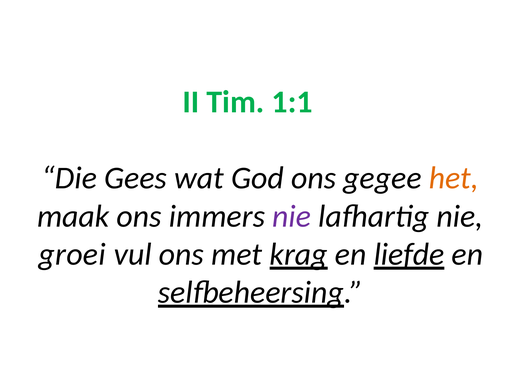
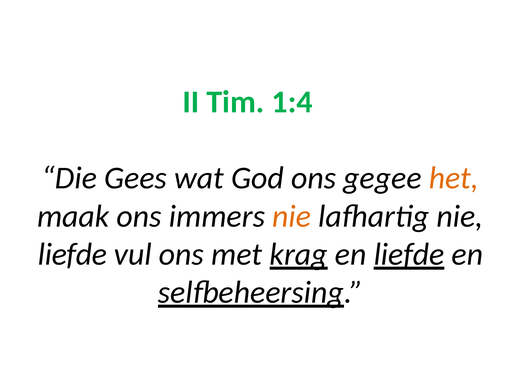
1:1: 1:1 -> 1:4 (292, 102)
nie colour: purple -> orange (292, 217)
groei: groei -> liefde (72, 255)
